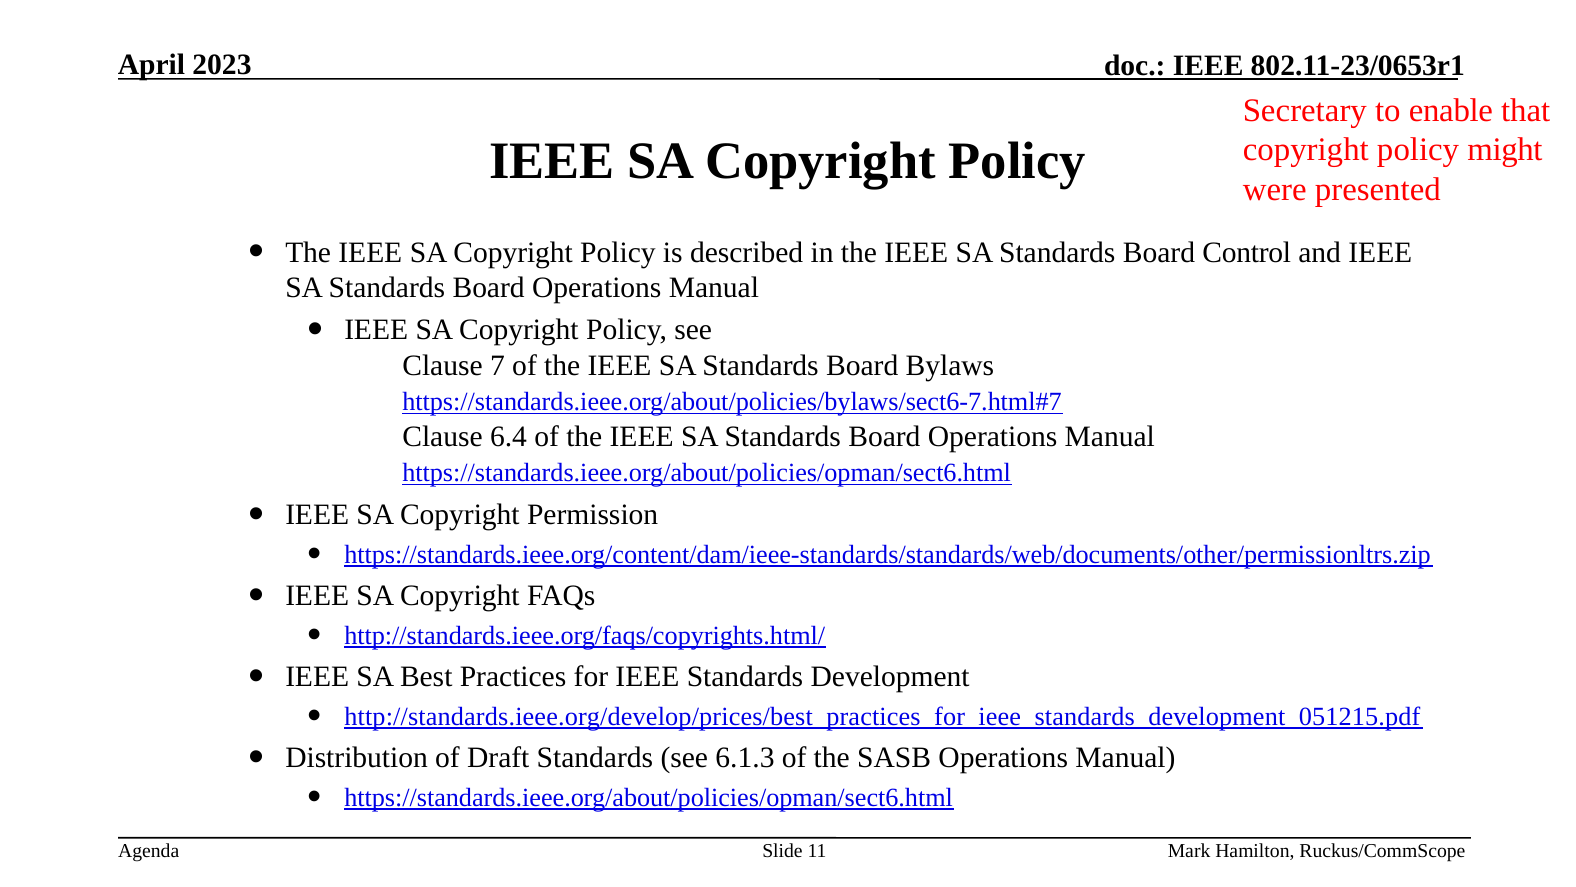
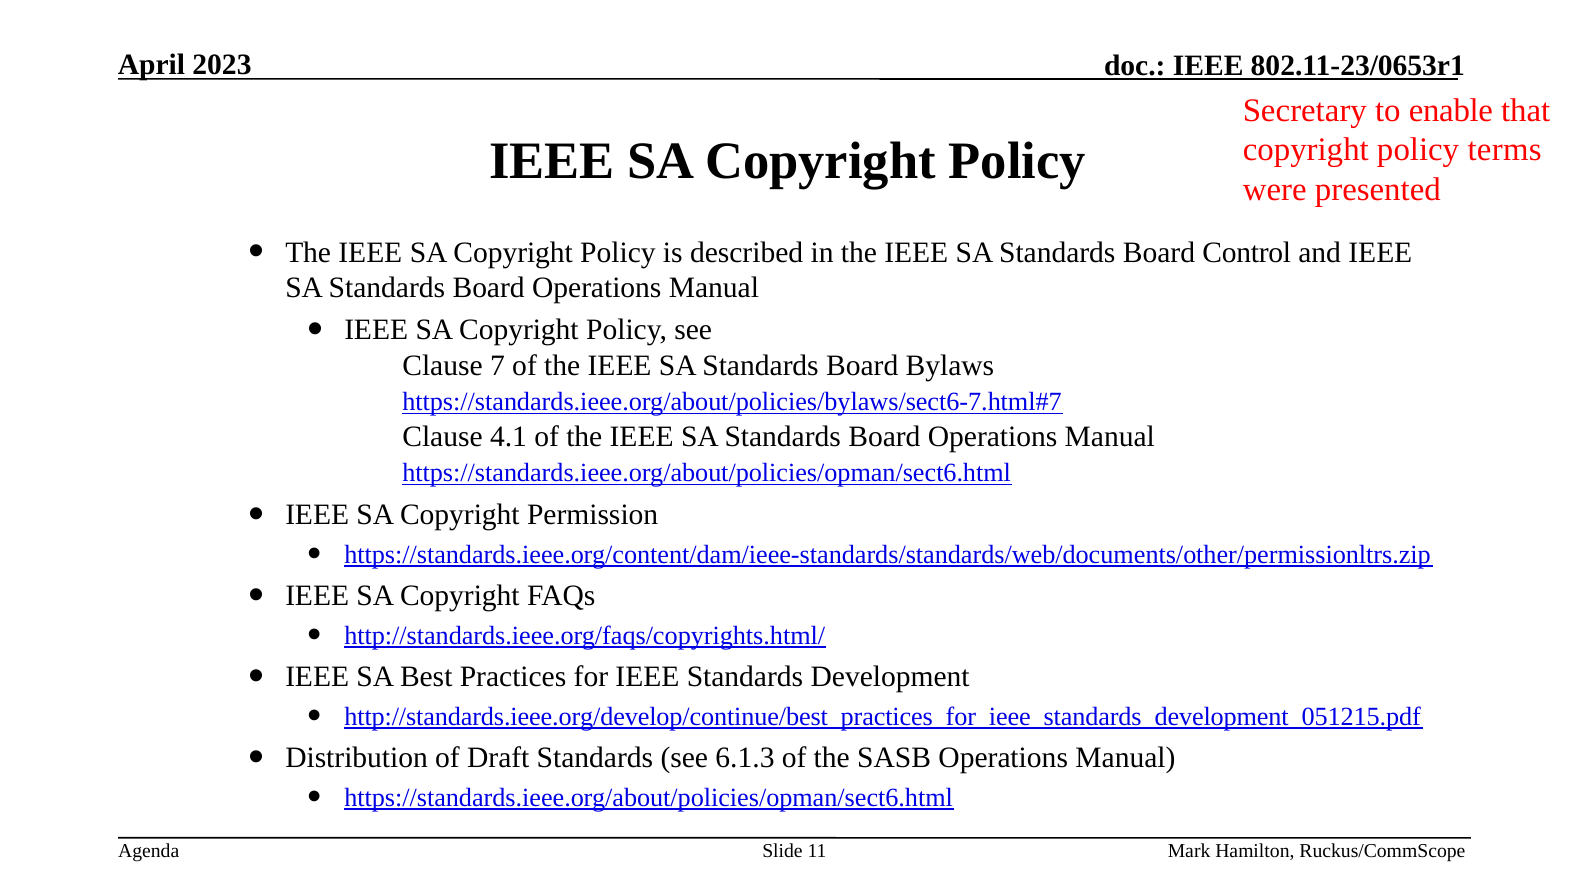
might: might -> terms (1505, 150)
6.4: 6.4 -> 4.1 (509, 436)
http://standards.ieee.org/develop/prices/best_practices_for_ieee_standards_development_051215.pdf: http://standards.ieee.org/develop/prices/best_practices_for_ieee_standards_development_051215.pdf -> http://standards.ieee.org/develop/continue/best_practices_for_ieee_standards_development_051215.pdf (883, 716)
